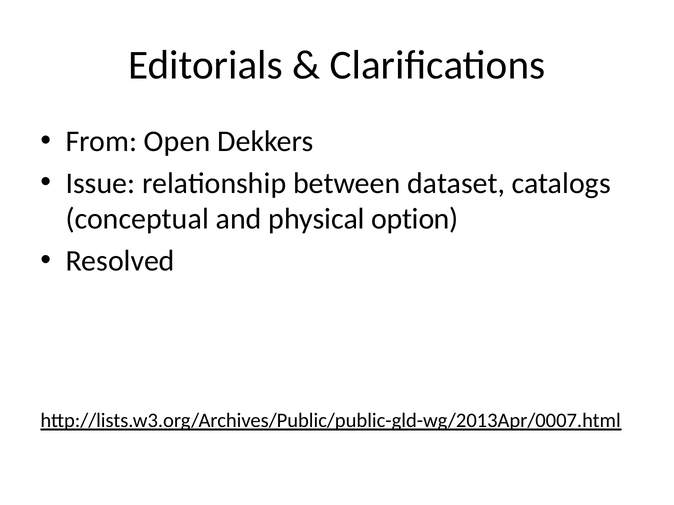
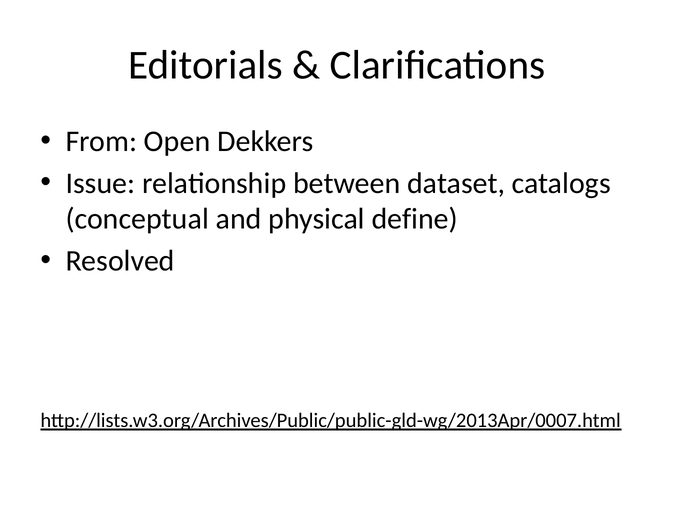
option: option -> define (415, 219)
